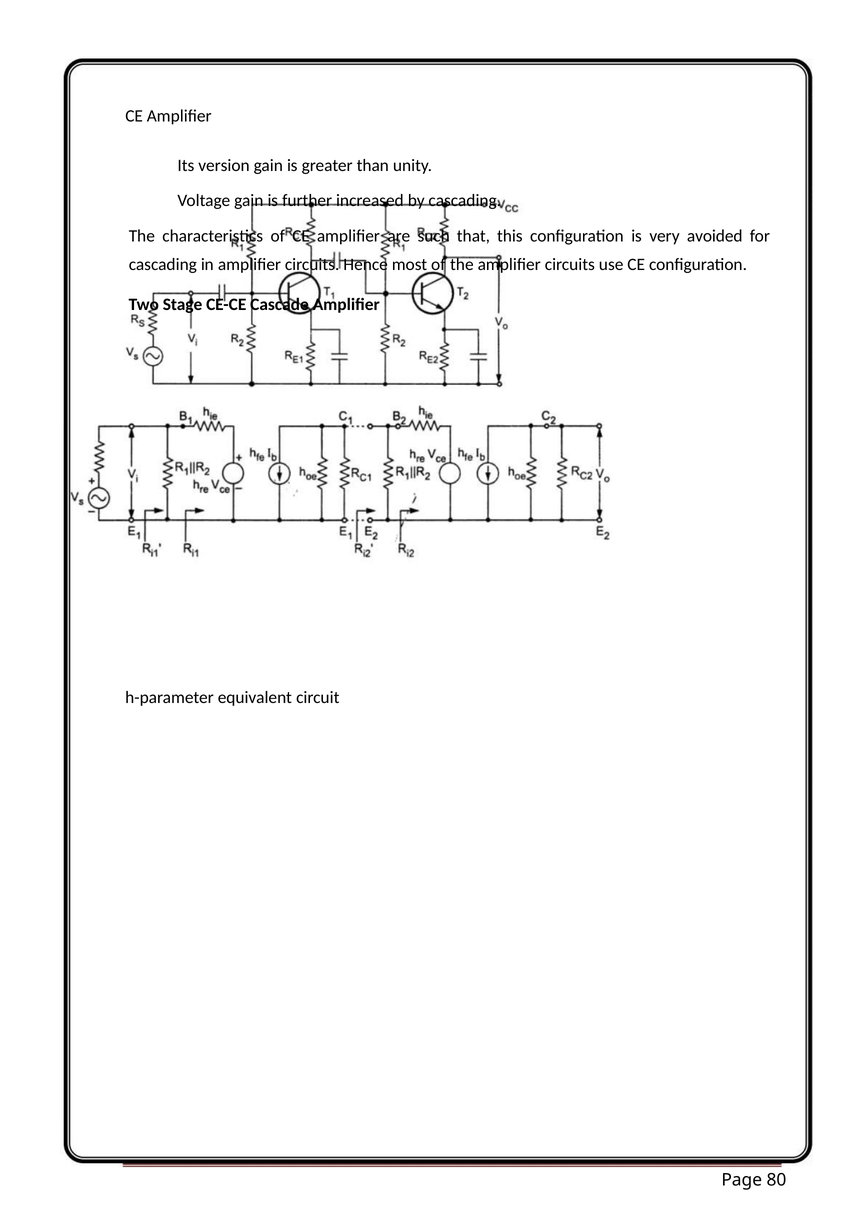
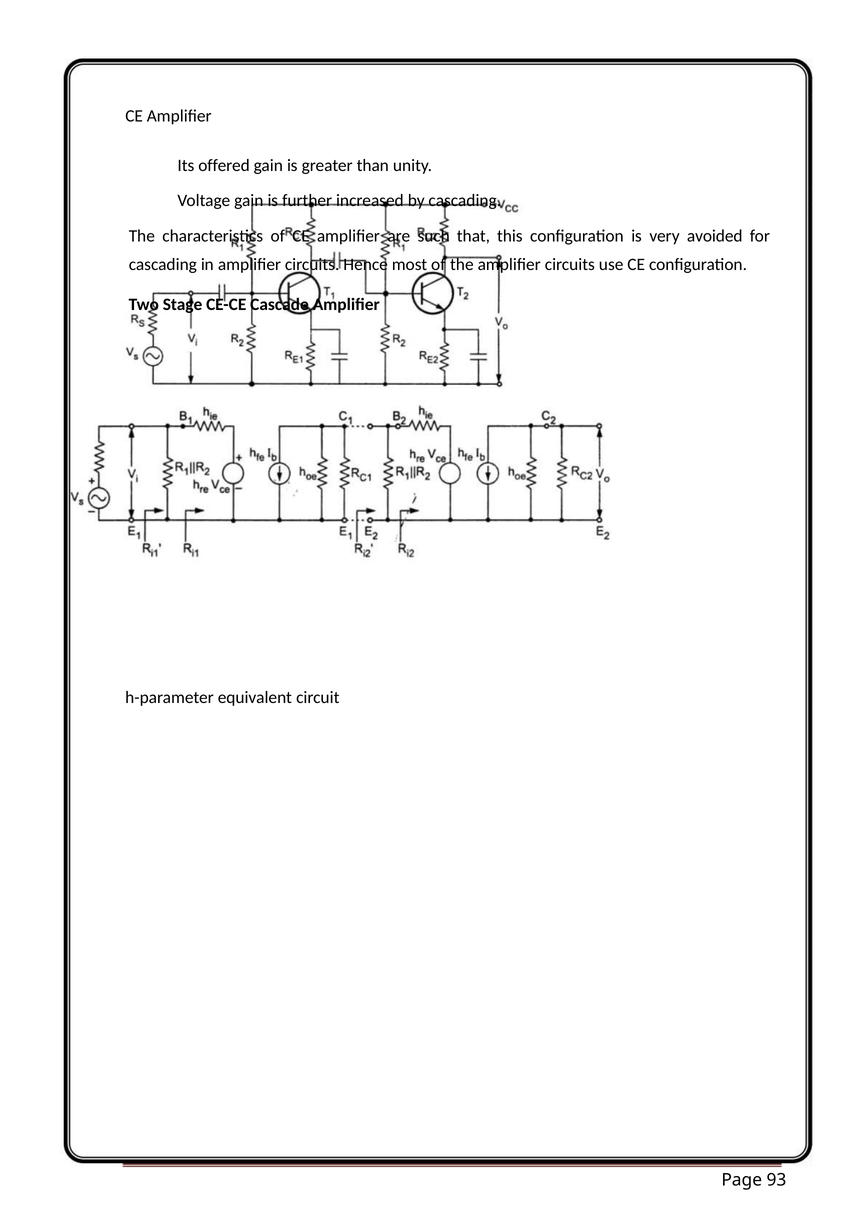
version: version -> offered (224, 166)
80: 80 -> 93 (777, 1180)
